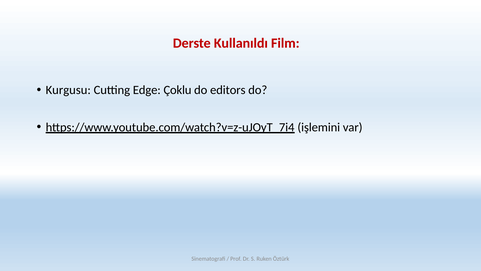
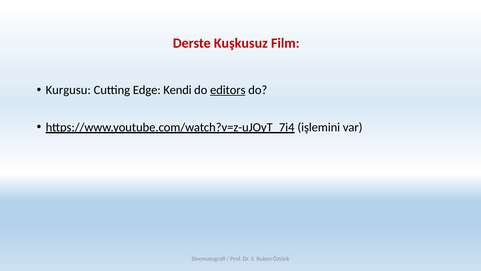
Kullanıldı: Kullanıldı -> Kuşkusuz (241, 43)
Çoklu: Çoklu -> Kendi (177, 90)
editors underline: none -> present (228, 90)
